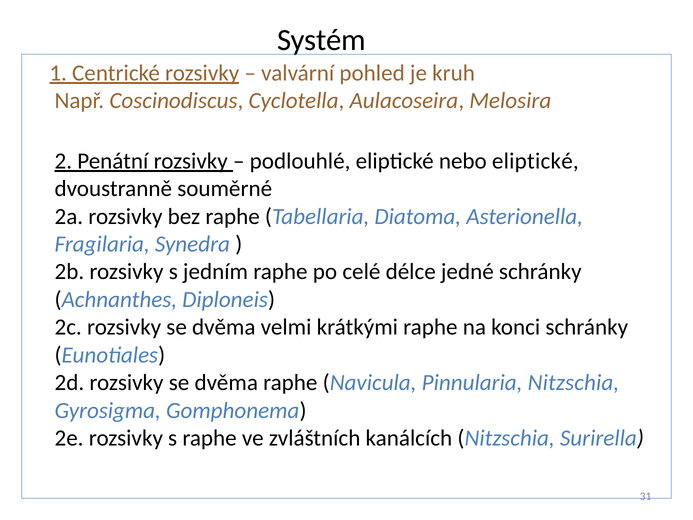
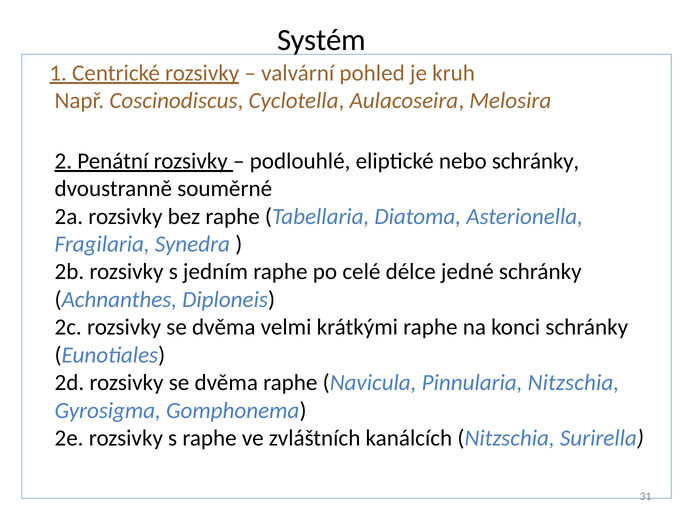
nebo eliptické: eliptické -> schránky (536, 161)
